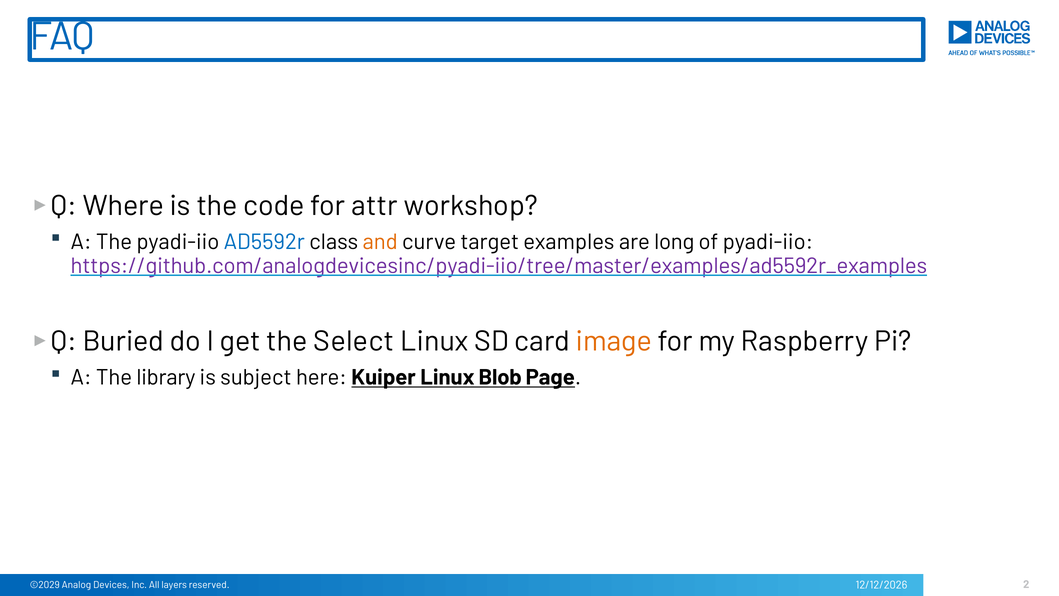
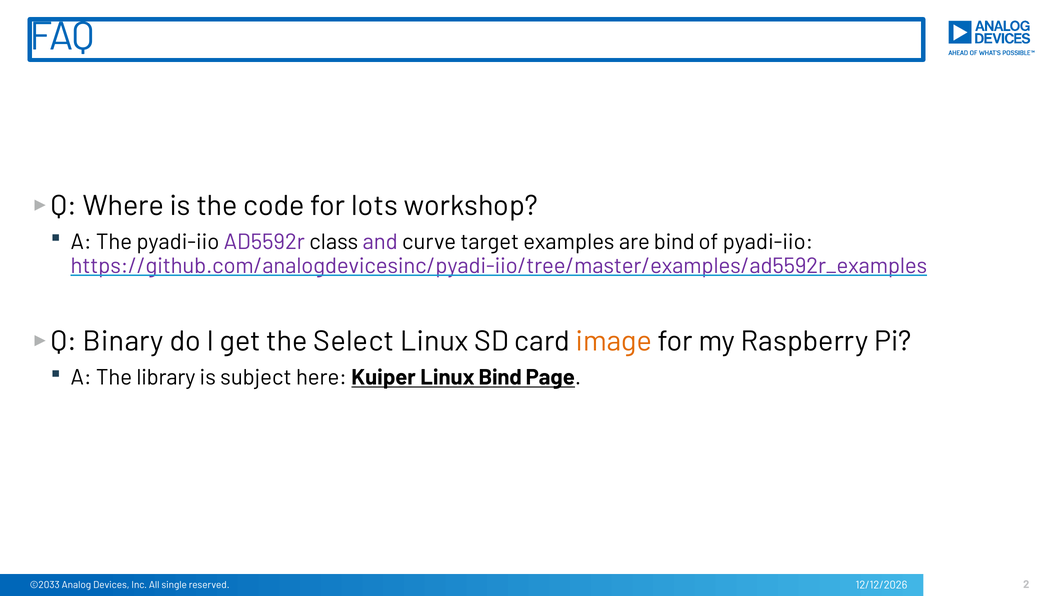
attr: attr -> lots (375, 206)
AD5592r colour: blue -> purple (264, 242)
and colour: orange -> purple (380, 242)
are long: long -> bind (674, 242)
Buried: Buried -> Binary (123, 341)
Linux Blob: Blob -> Bind (500, 377)
©2029: ©2029 -> ©2033 (45, 585)
layers: layers -> single (174, 585)
